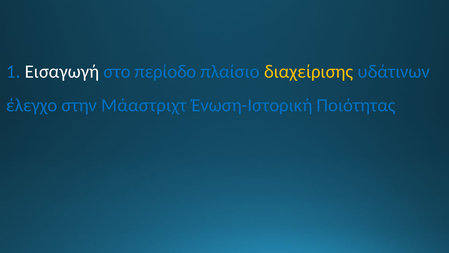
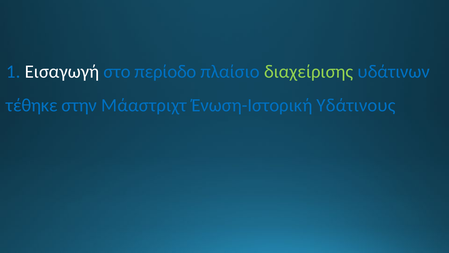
διαχείρισης colour: yellow -> light green (309, 71)
έλεγχο: έλεγχο -> τέθηκε (32, 105)
Ποιότητας: Ποιότητας -> Υδάτινους (356, 105)
